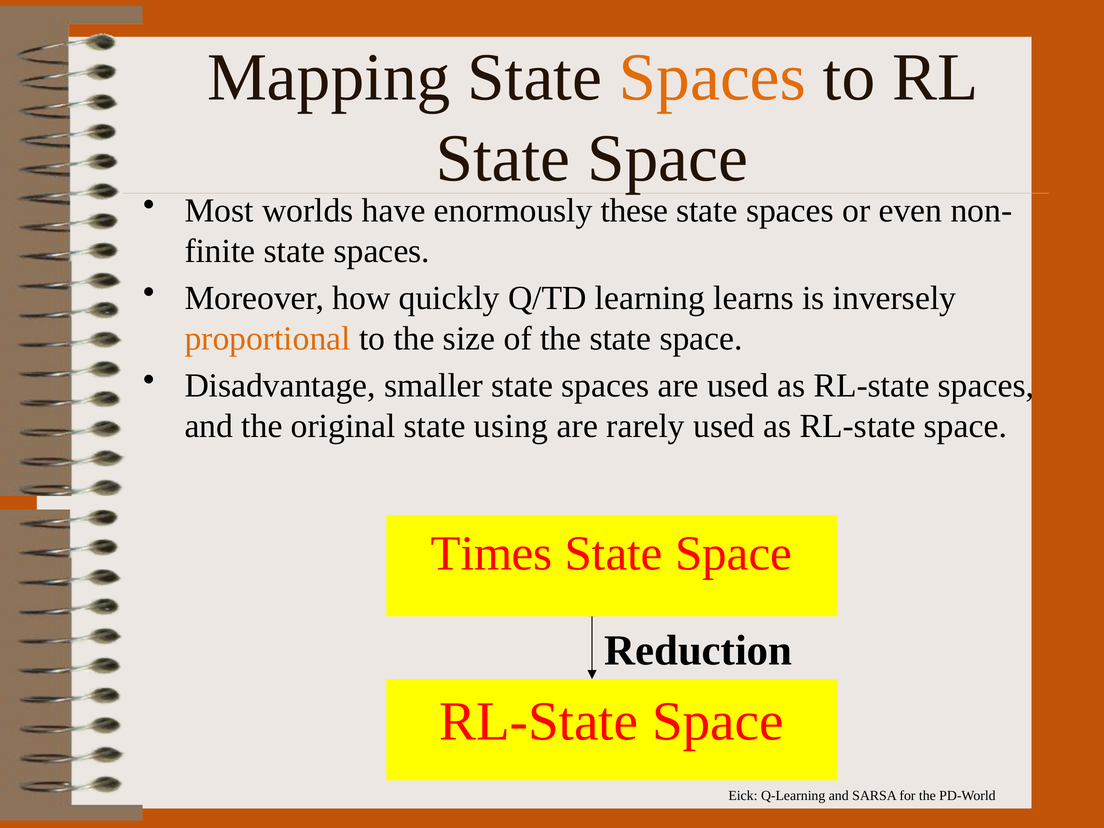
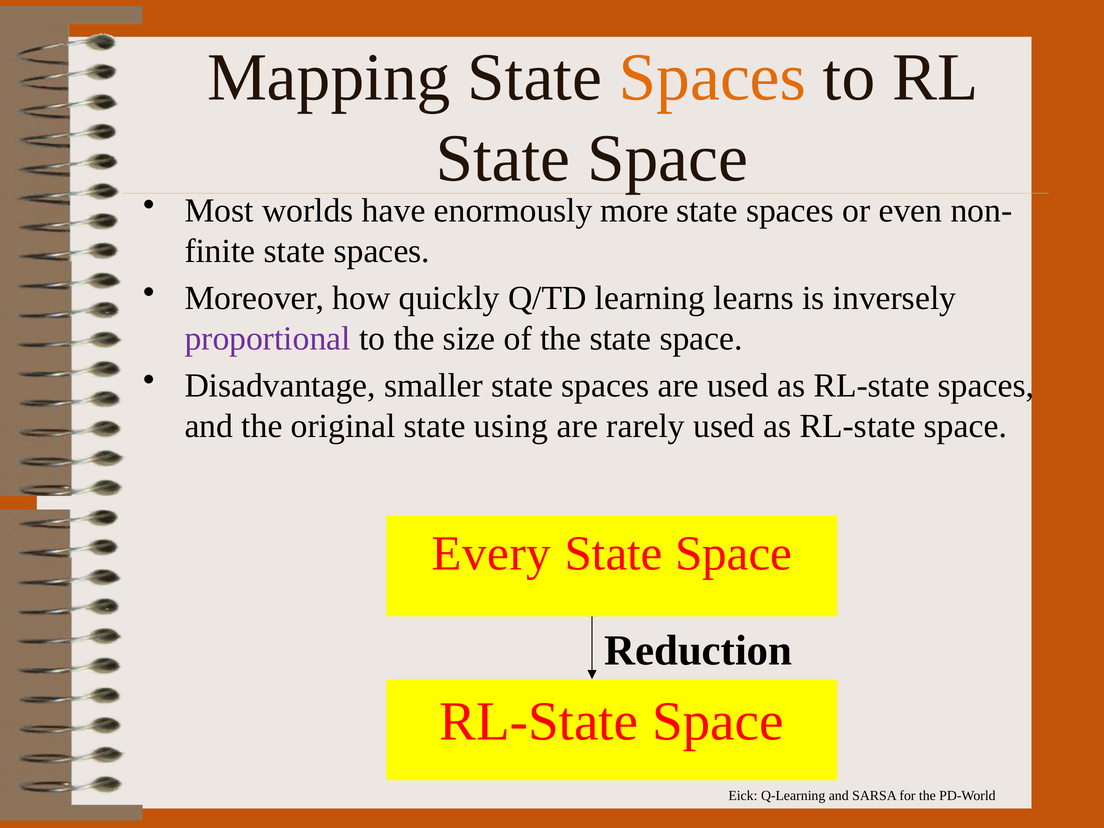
these: these -> more (634, 210)
proportional colour: orange -> purple (268, 339)
Times: Times -> Every (491, 554)
